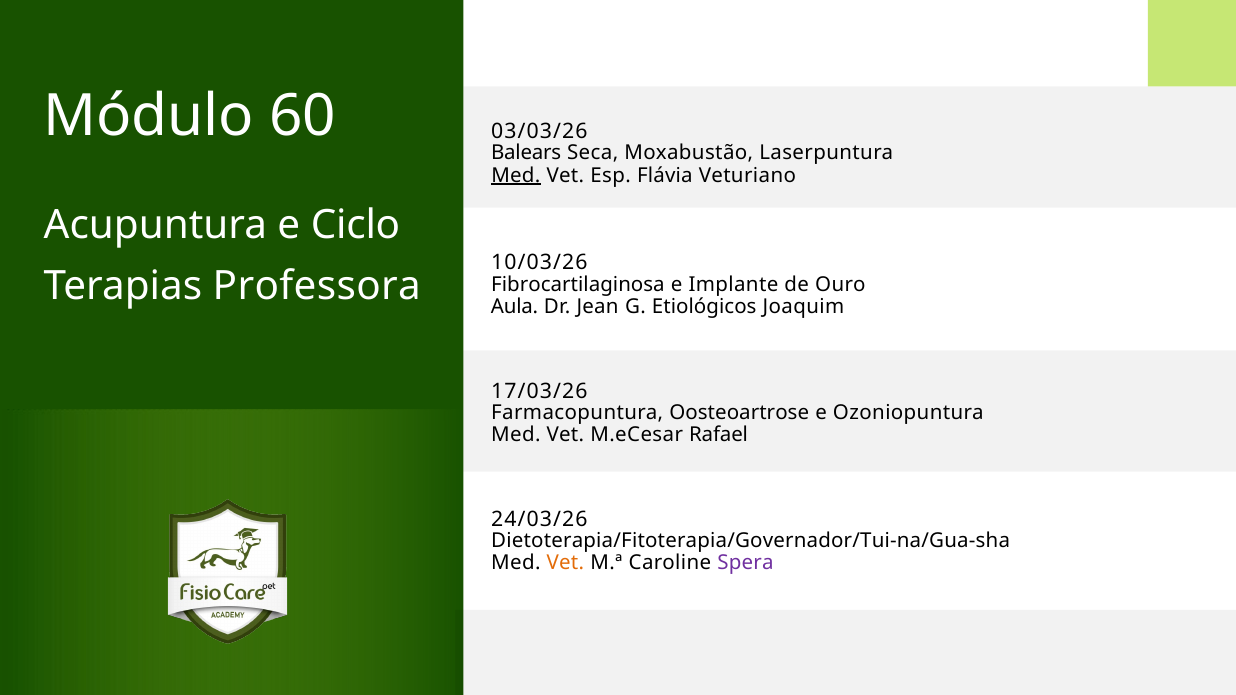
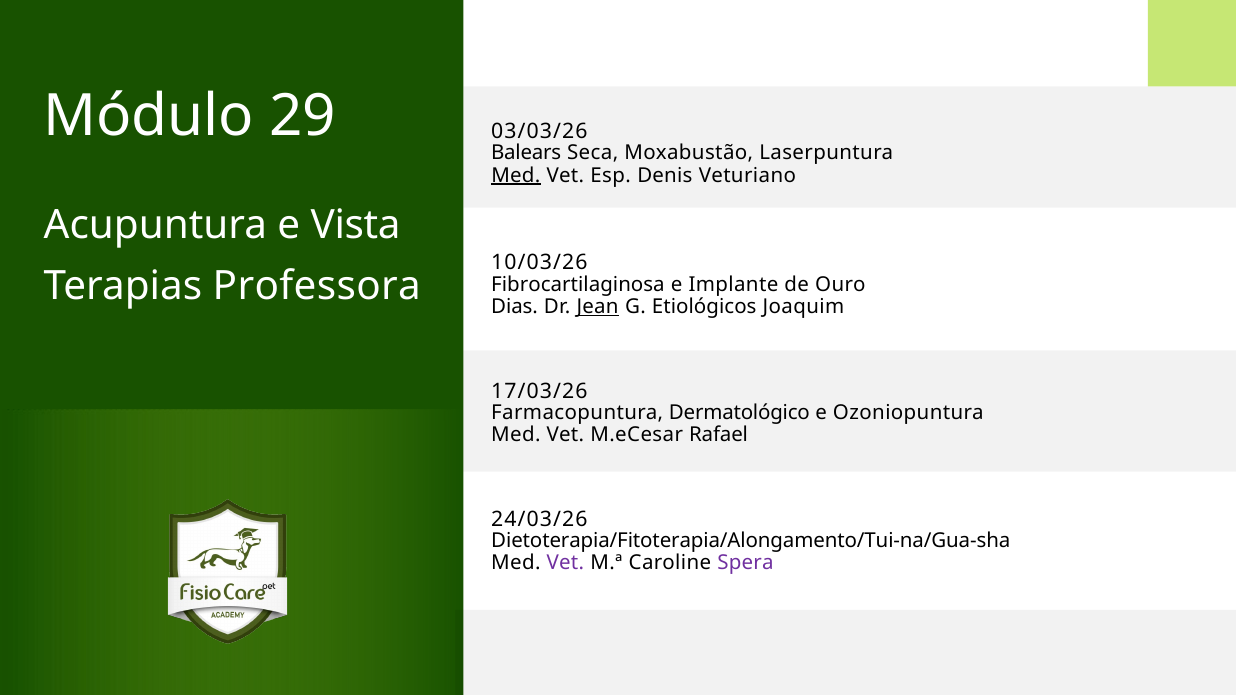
60: 60 -> 29 (303, 116)
Flávia: Flávia -> Denis (665, 175)
Ciclo: Ciclo -> Vista (356, 225)
Aula: Aula -> Dias (515, 307)
Jean underline: none -> present (598, 307)
Oosteoartrose: Oosteoartrose -> Dermatológico (739, 413)
Dietoterapia/Fitoterapia/Governador/Tui-na/Gua-sha: Dietoterapia/Fitoterapia/Governador/Tui-na/Gua-sha -> Dietoterapia/Fitoterapia/Alongamento/Tui-na/Gua-sha (751, 541)
Vet colour: orange -> purple (565, 563)
